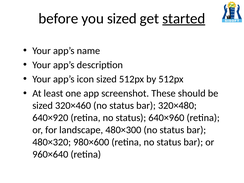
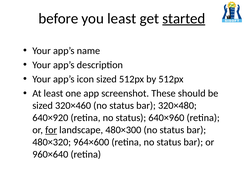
you sized: sized -> least (122, 19)
for underline: none -> present (51, 130)
980×600: 980×600 -> 964×600 (91, 142)
